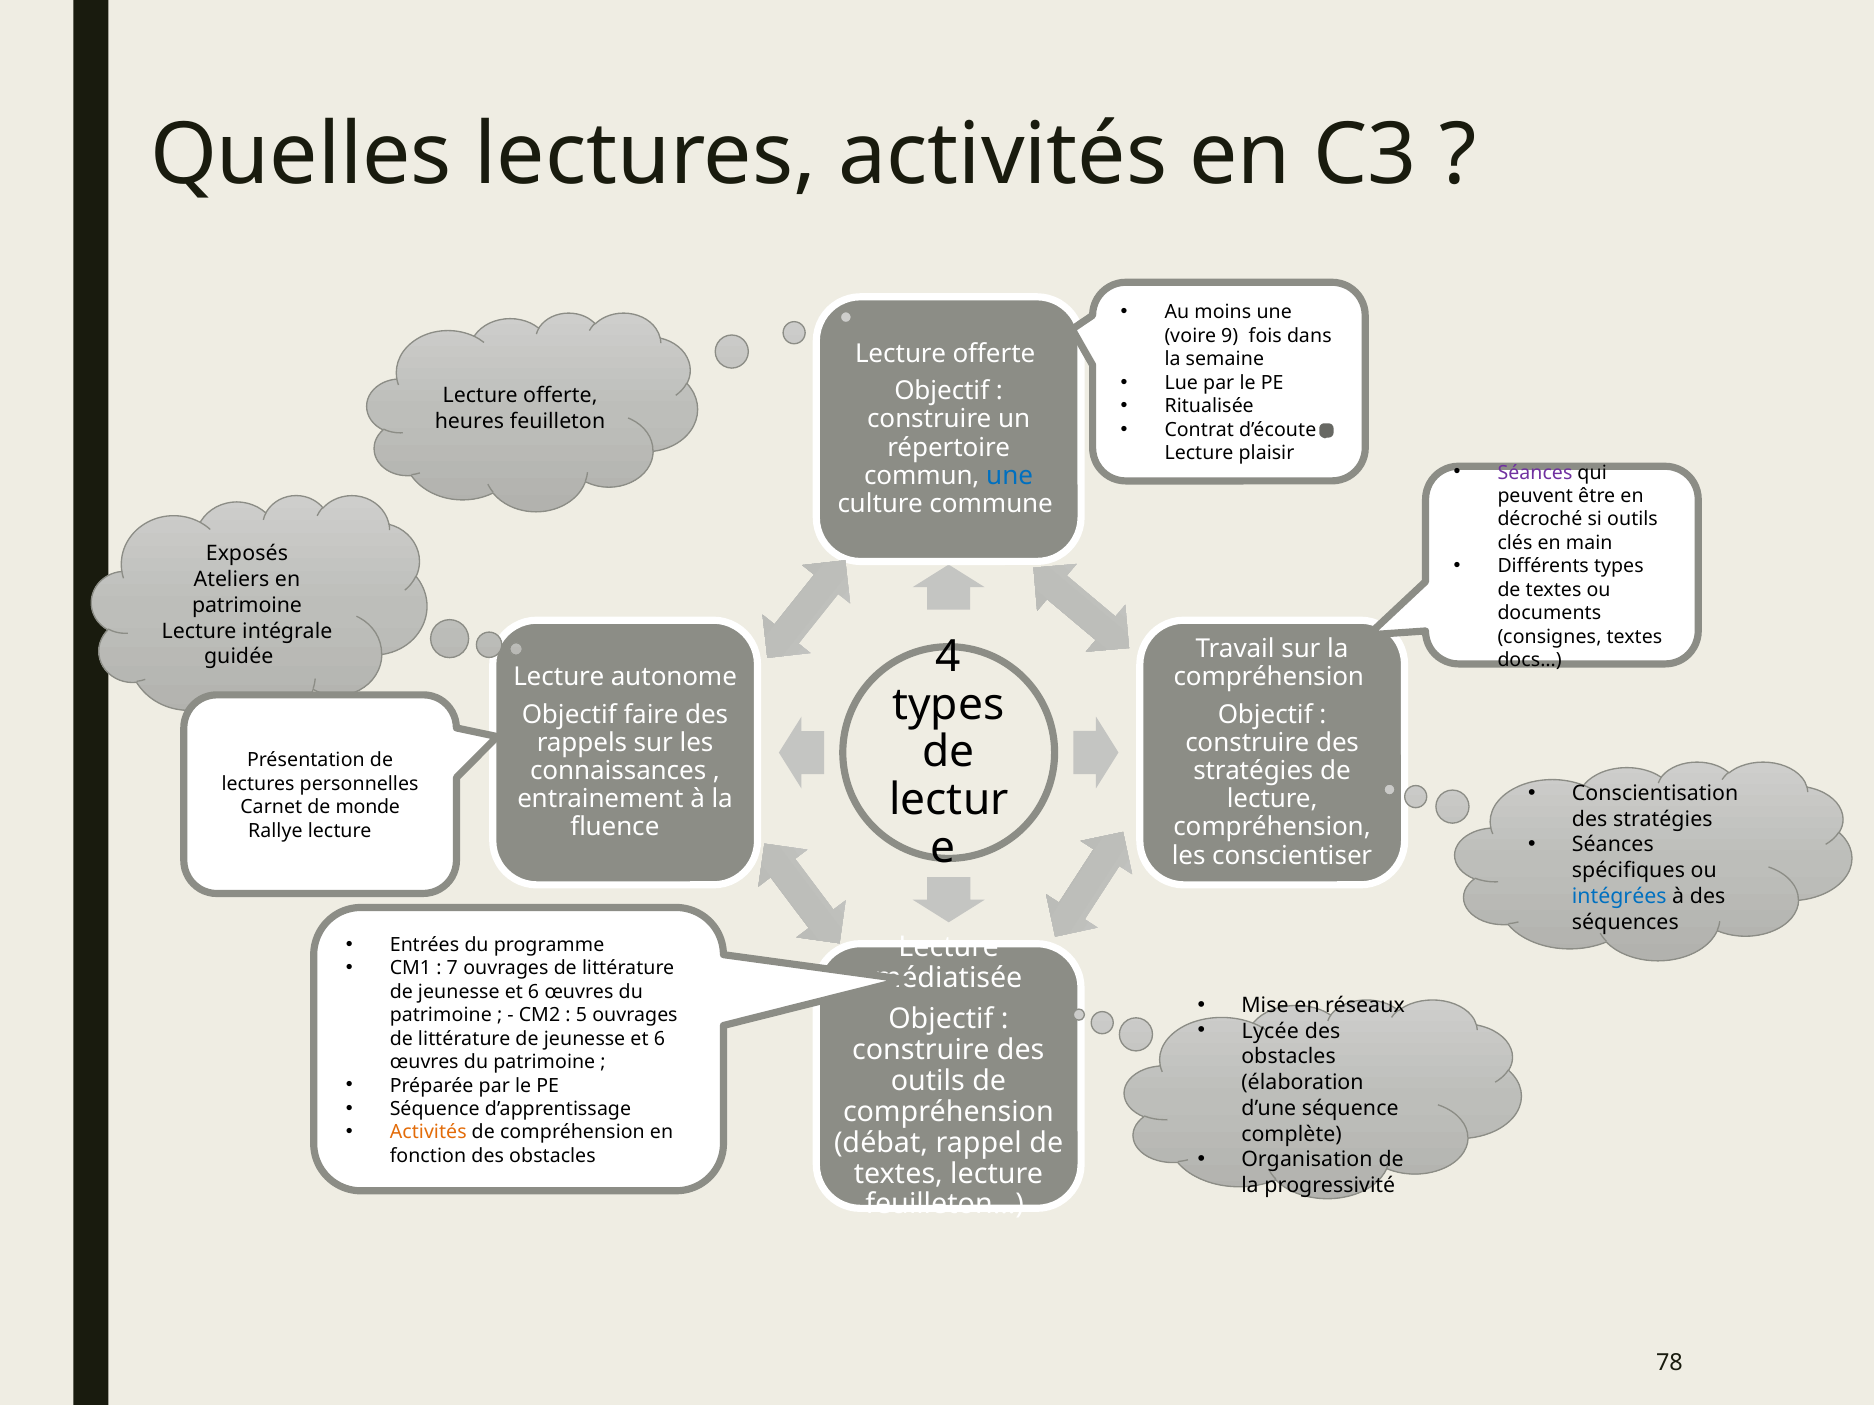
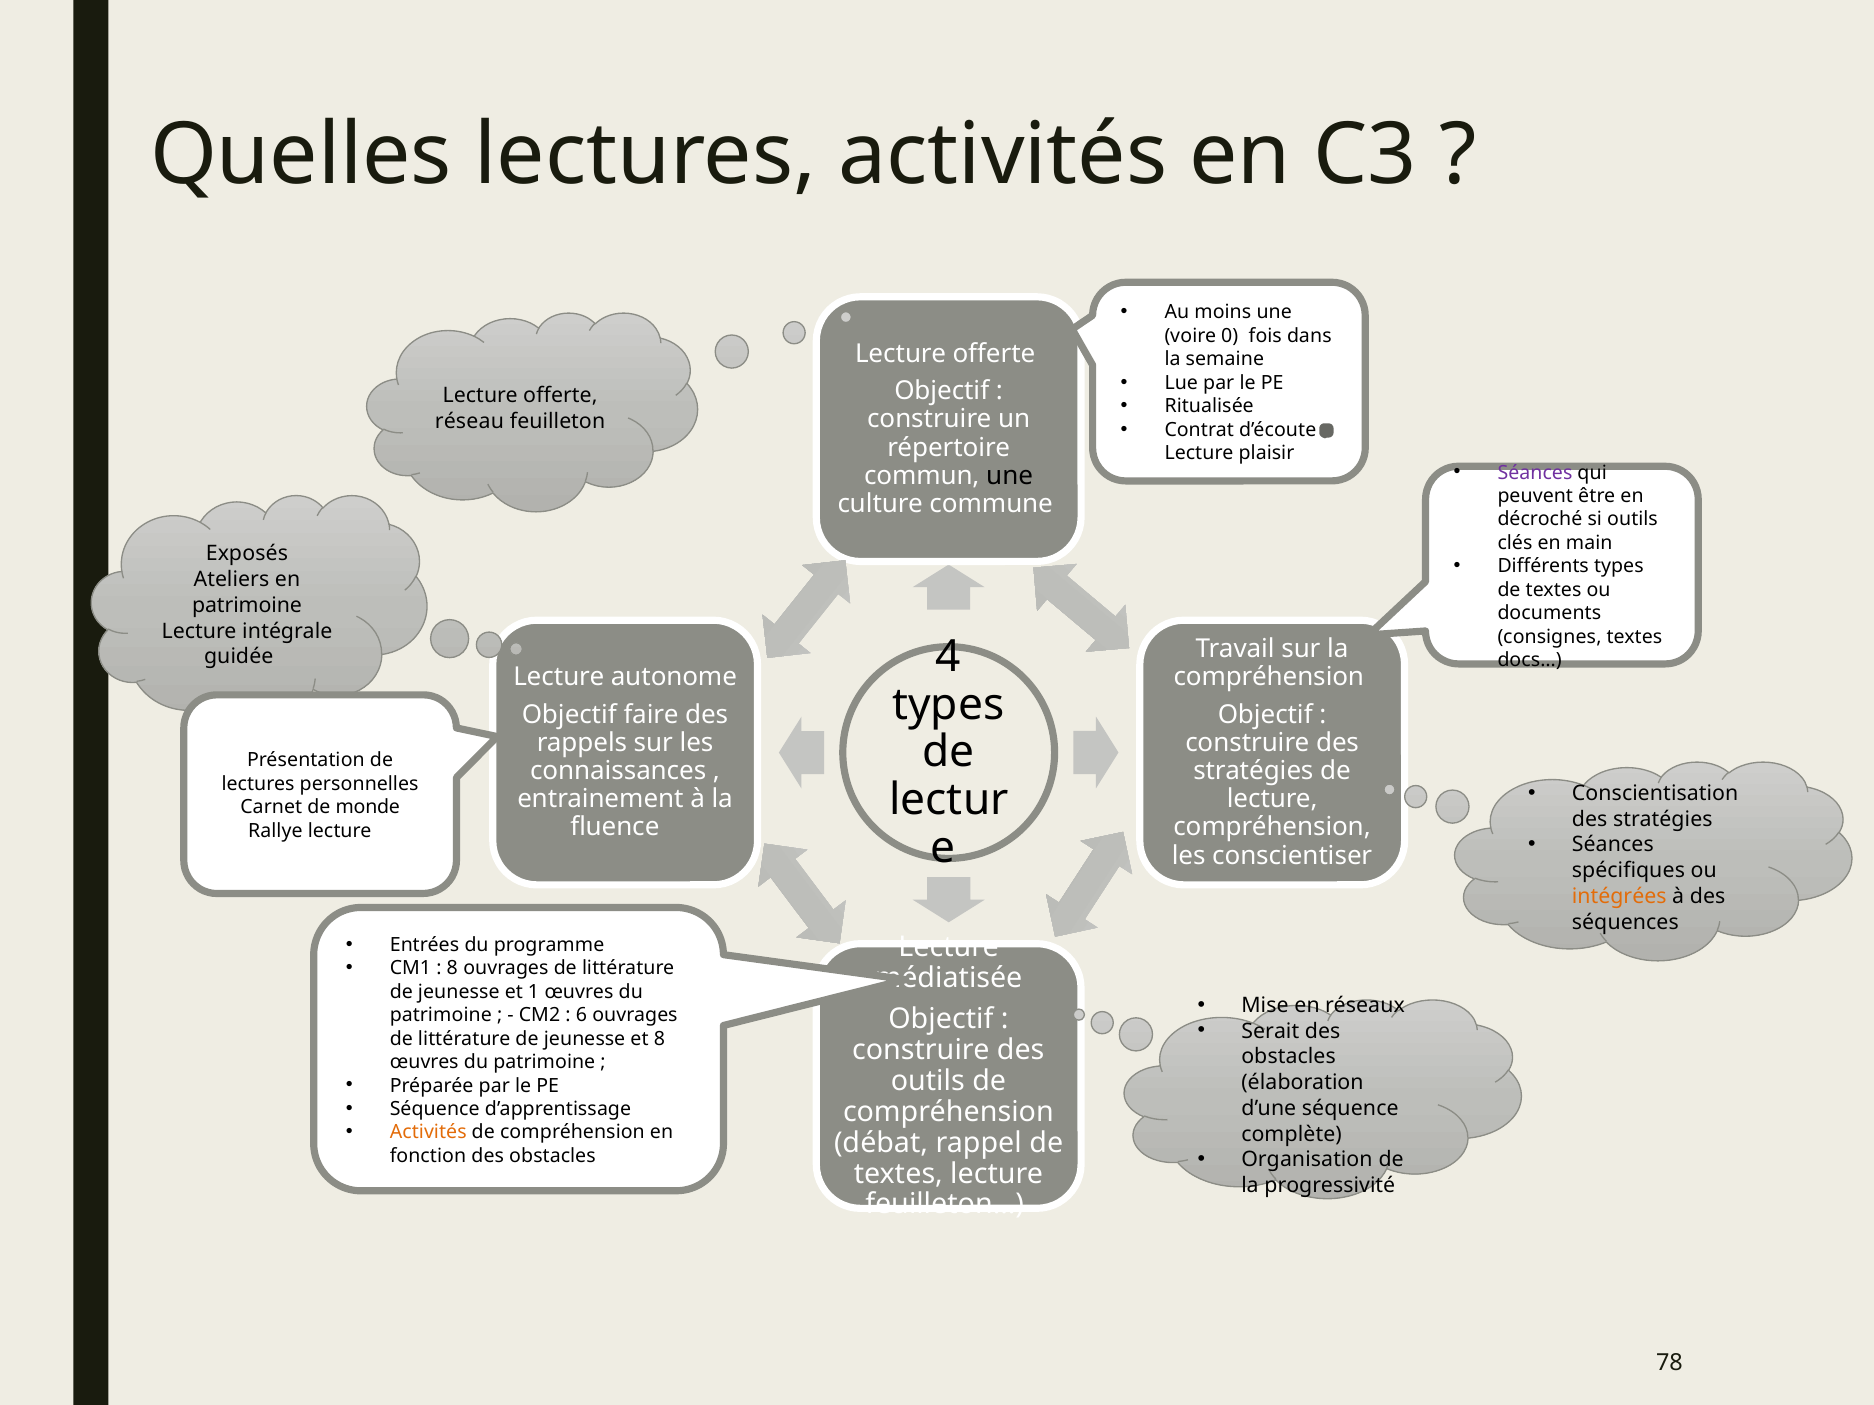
9: 9 -> 0 (1230, 336)
heures: heures -> réseau (469, 422)
une colour: blue -> black (1010, 476)
intégrées colour: blue -> orange (1619, 897)
7: 7 -> 8 (452, 969)
6: 6 -> 1 (534, 992)
5: 5 -> 6 (581, 1016)
Lycée: Lycée -> Serait (1270, 1032)
6: 6 -> 8 (659, 1039)
